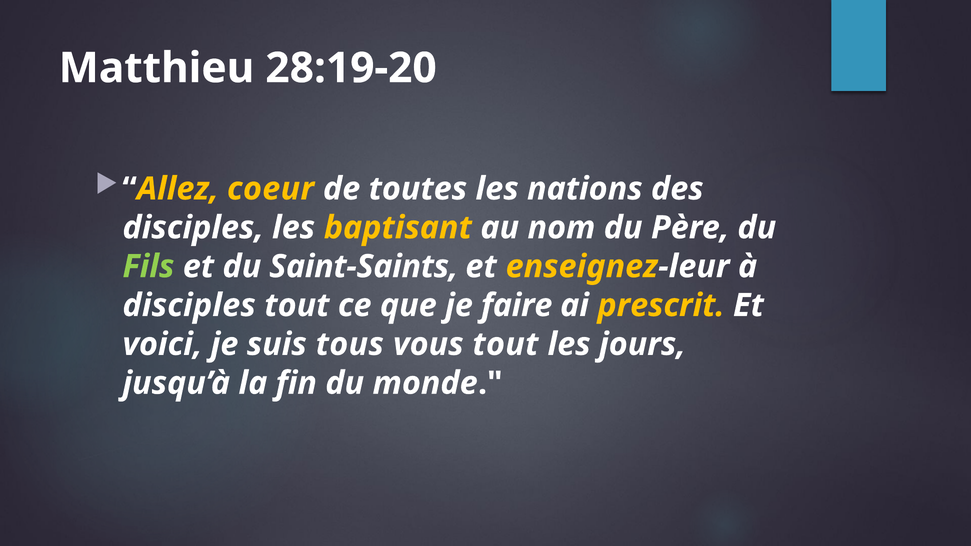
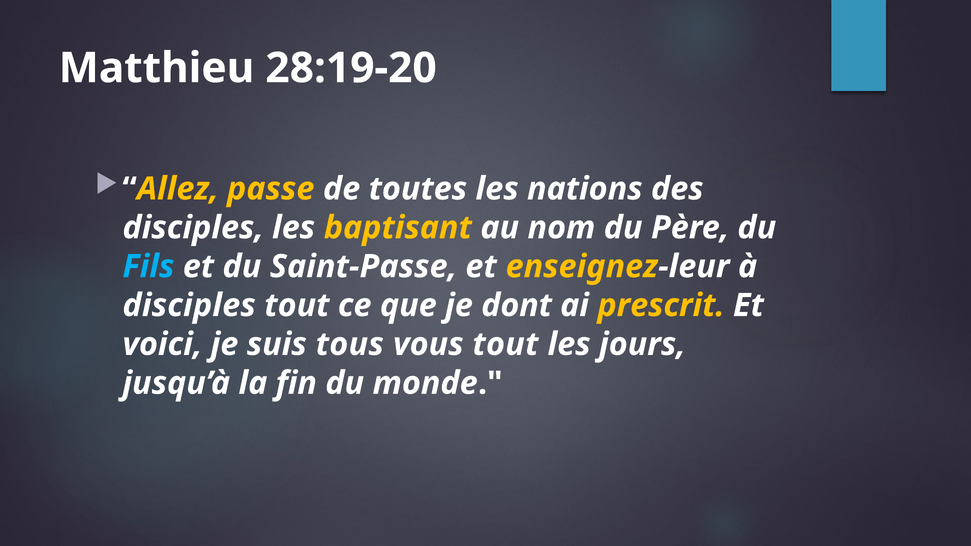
coeur: coeur -> passe (271, 189)
Fils colour: light green -> light blue (148, 267)
Saint-Saints: Saint-Saints -> Saint-Passe (363, 267)
faire: faire -> dont (517, 306)
